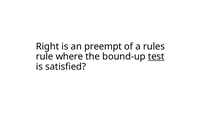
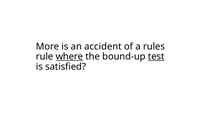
Right: Right -> More (48, 46)
preempt: preempt -> accident (103, 46)
where underline: none -> present (69, 56)
